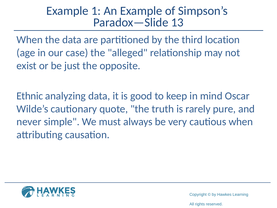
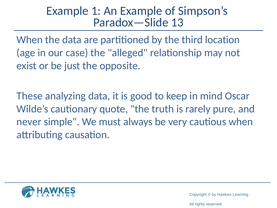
Ethnic: Ethnic -> These (30, 96)
